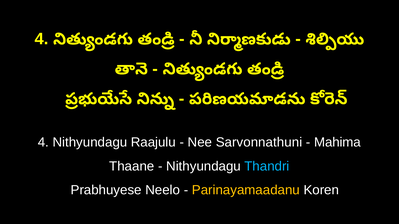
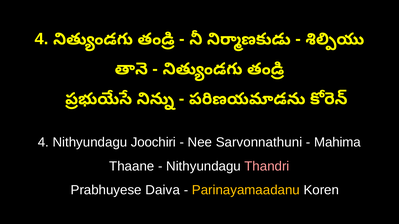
Raajulu: Raajulu -> Joochiri (153, 143)
Thandri colour: light blue -> pink (267, 166)
Neelo: Neelo -> Daiva (163, 190)
